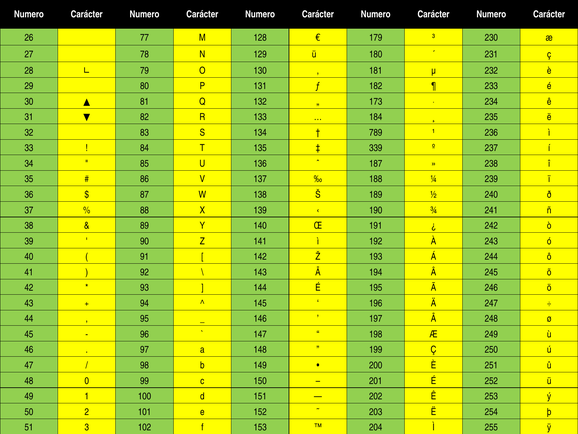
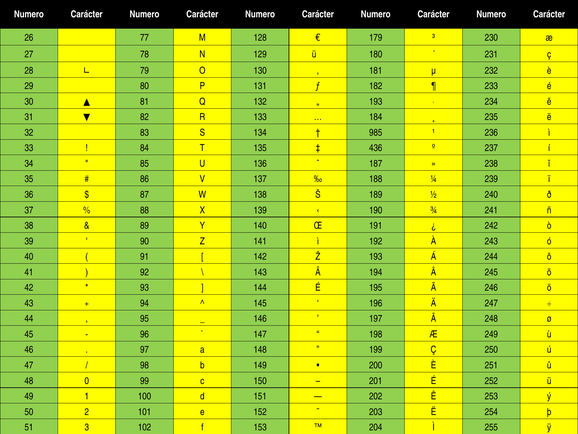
173: 173 -> 193 (376, 101)
789: 789 -> 985 (376, 132)
339: 339 -> 436 (376, 148)
